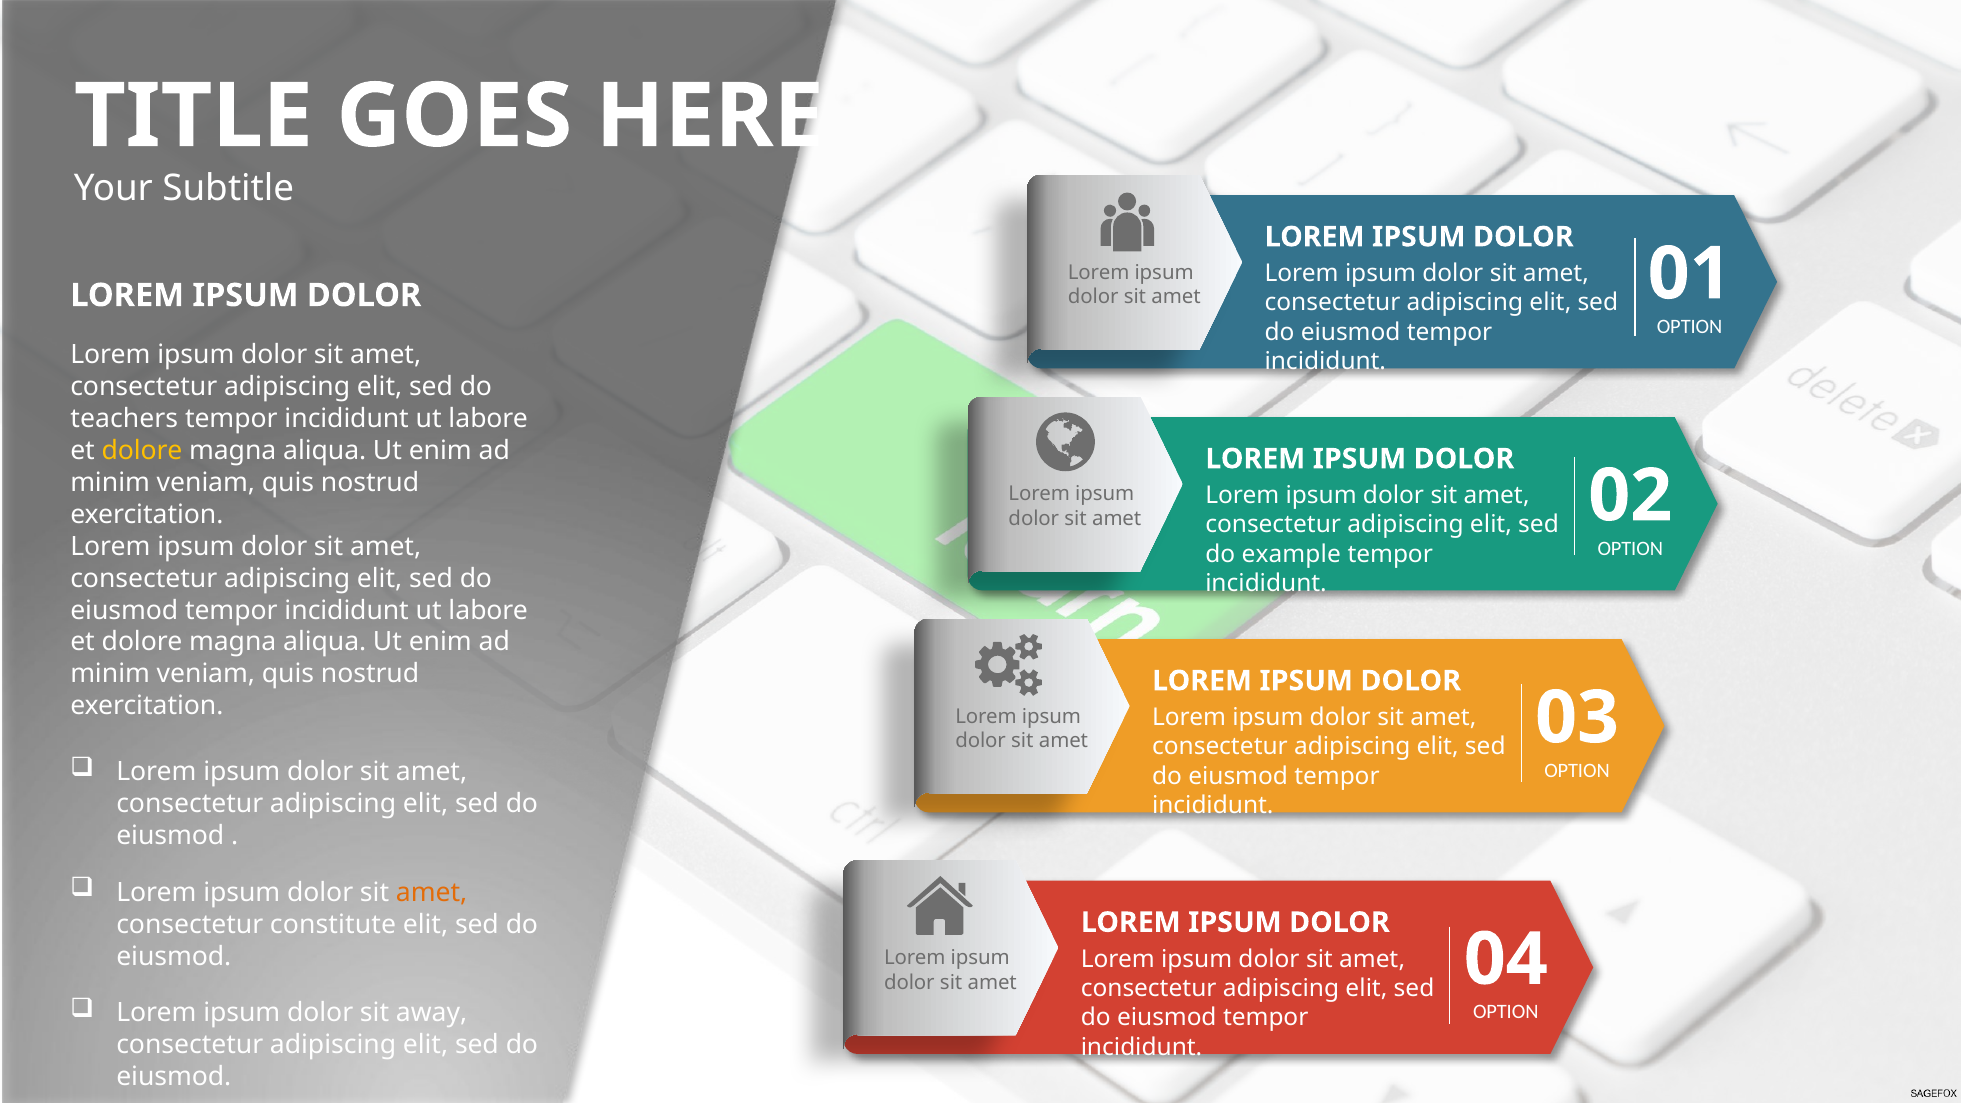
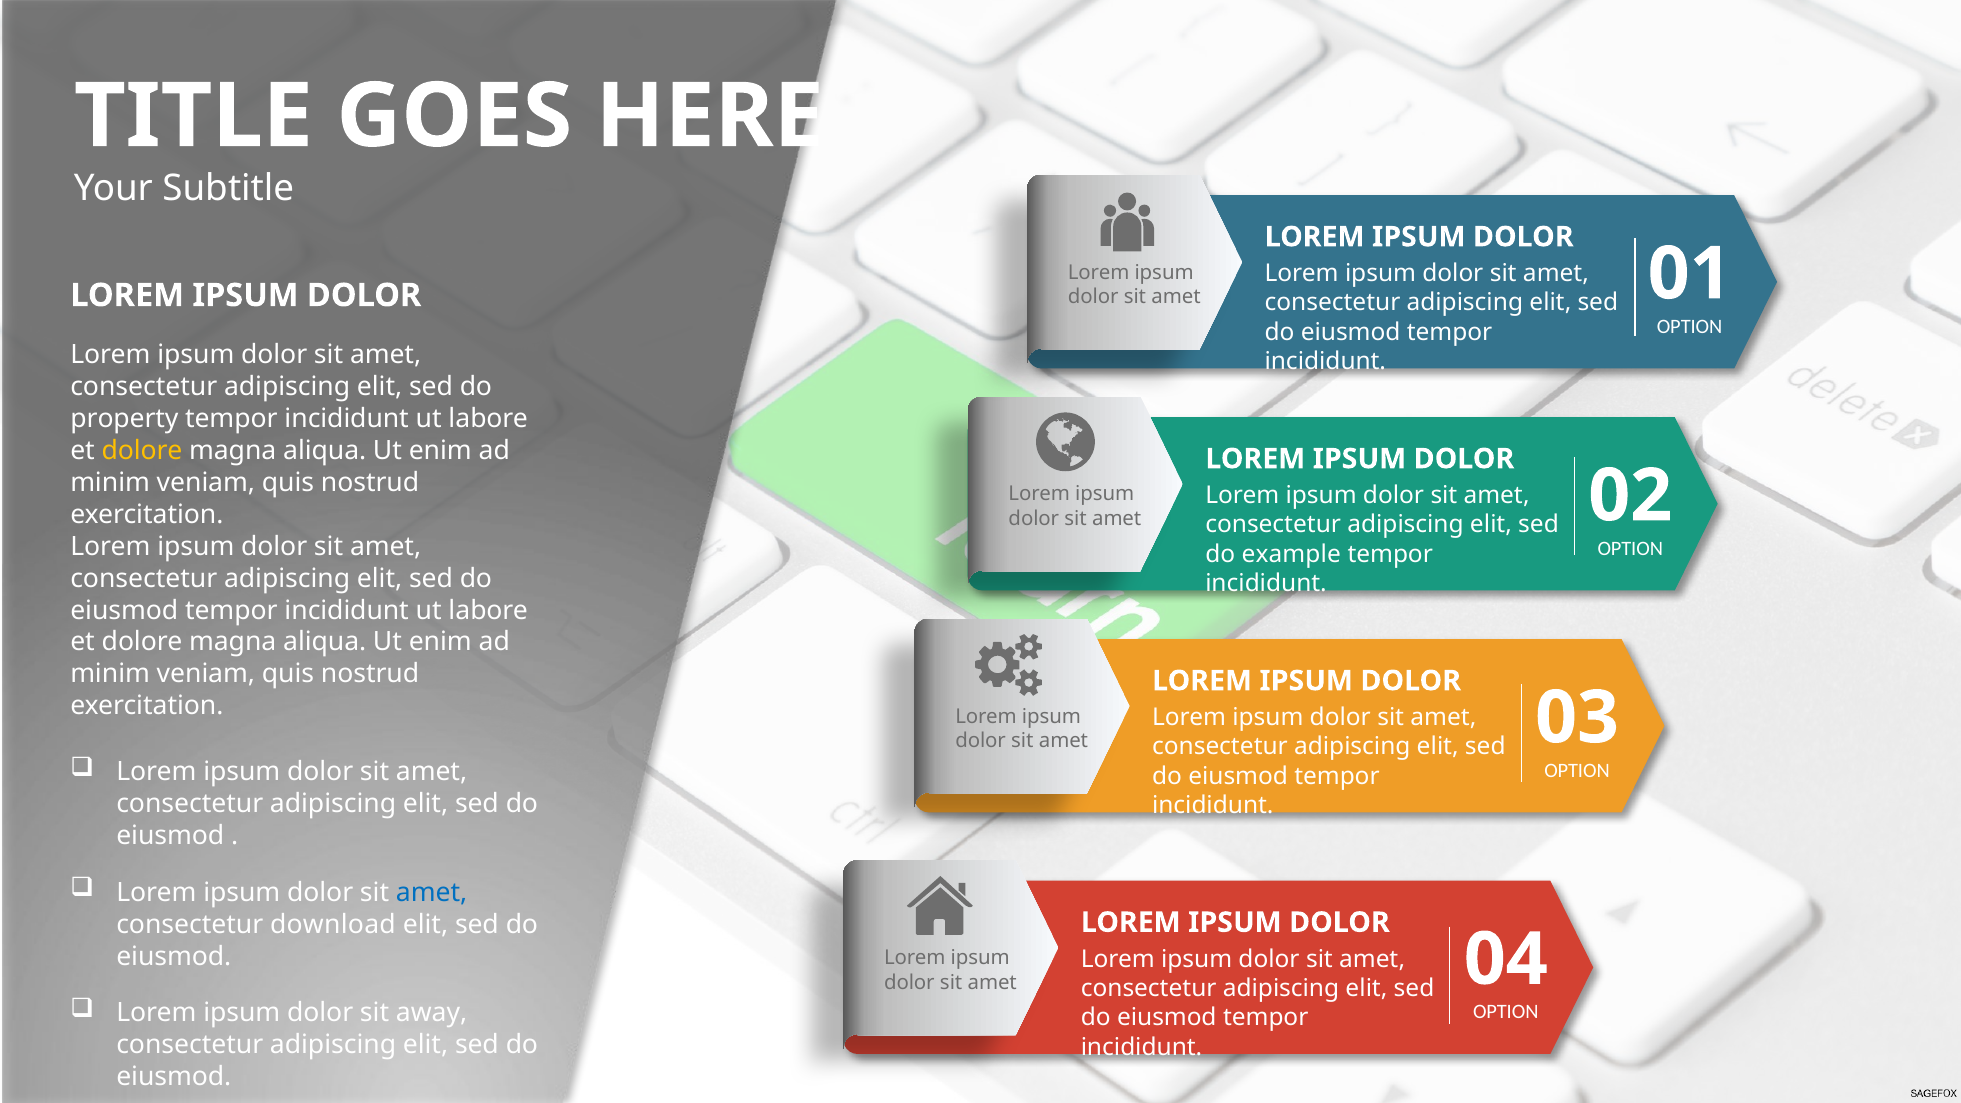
teachers: teachers -> property (124, 419)
amet colour: orange -> blue (432, 892)
constitute: constitute -> download (333, 924)
